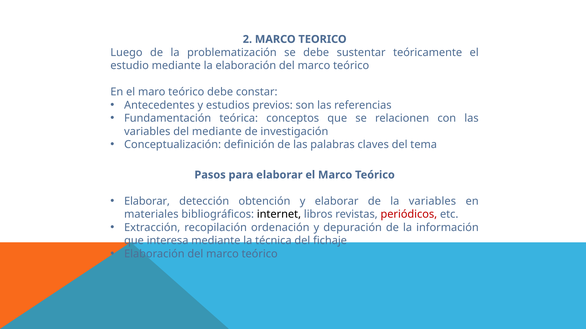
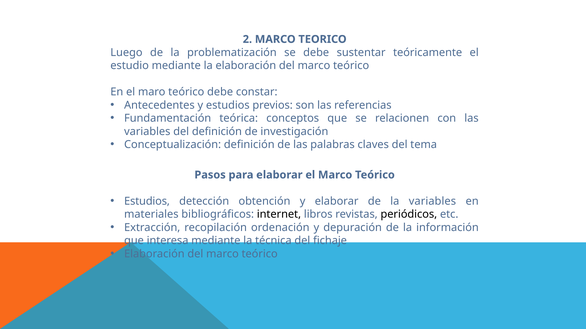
del mediante: mediante -> definición (217, 132)
Elaborar: Elaborar -> Estudios (147, 202)
periódicos colour: red -> black (409, 215)
